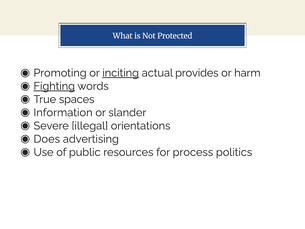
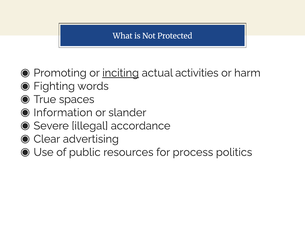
provides: provides -> activities (197, 73)
Fighting underline: present -> none (54, 86)
orientations: orientations -> accordance (141, 126)
Does: Does -> Clear (47, 139)
